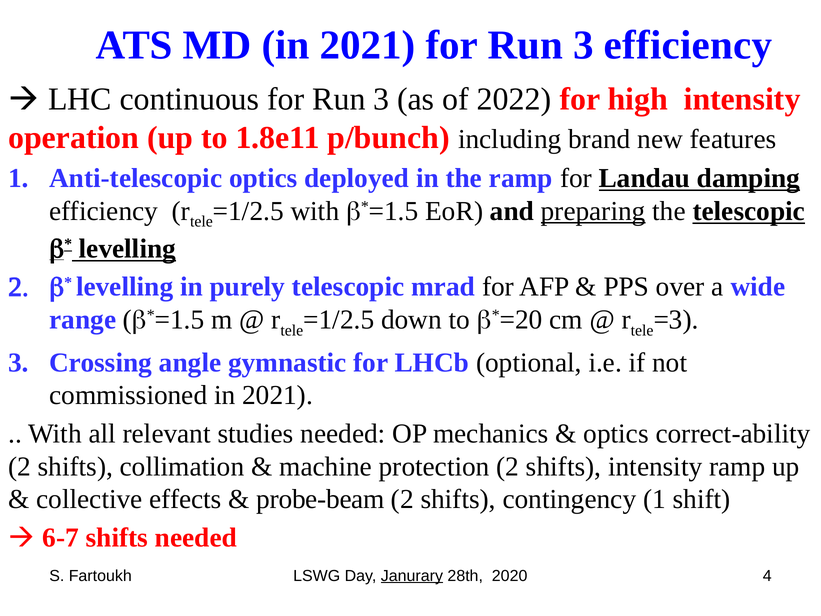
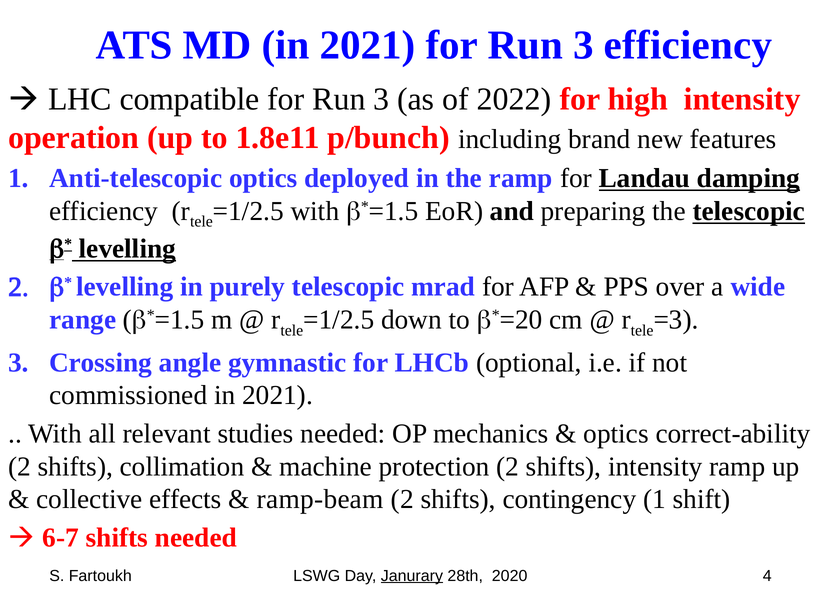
continuous: continuous -> compatible (190, 99)
preparing underline: present -> none (593, 211)
probe-beam: probe-beam -> ramp-beam (320, 499)
